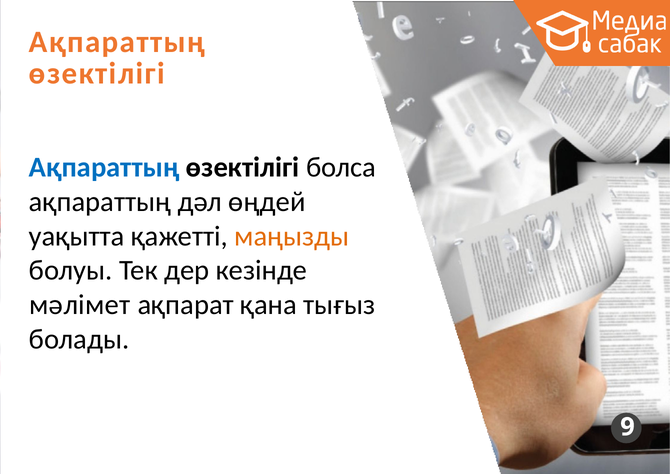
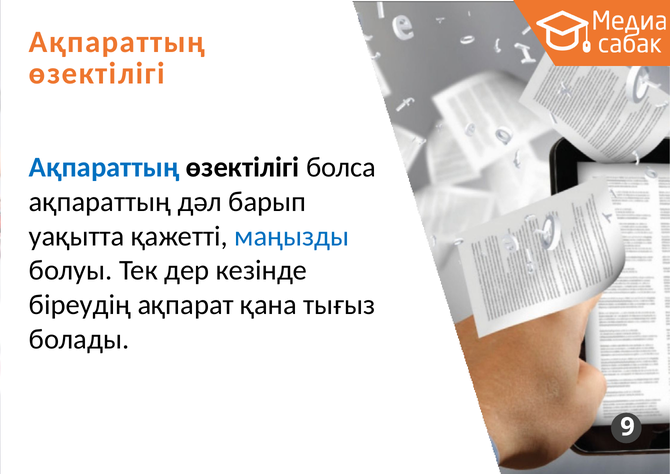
өңдей: өңдей -> барып (267, 202)
маңызды colour: orange -> blue (292, 236)
мәлімет: мәлімет -> біреудің (80, 305)
